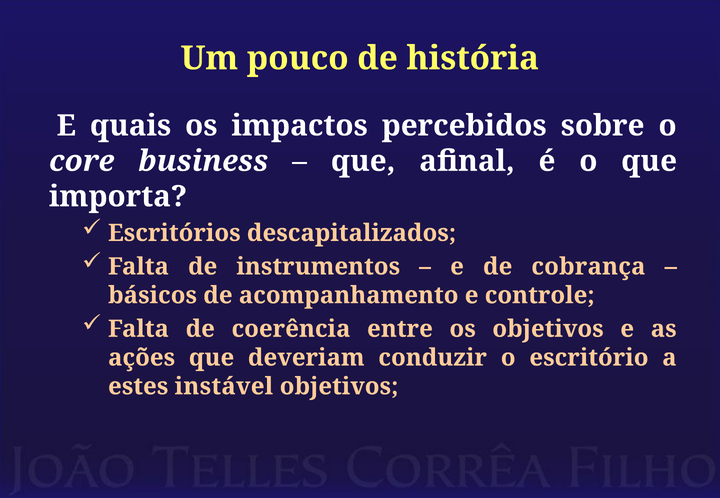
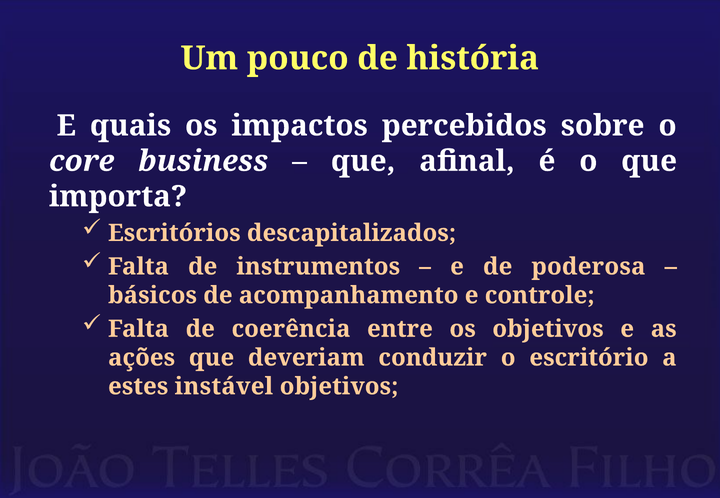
cobrança: cobrança -> poderosa (588, 267)
